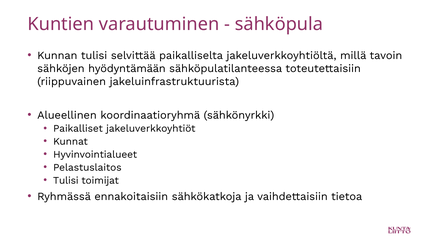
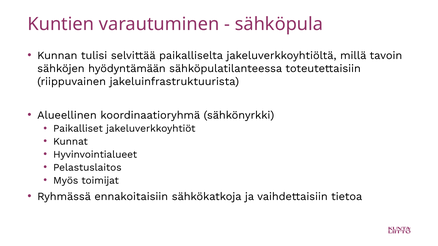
Tulisi: Tulisi -> Myös (66, 181)
